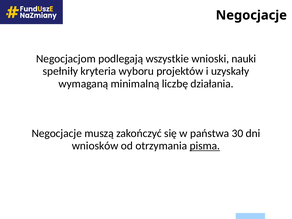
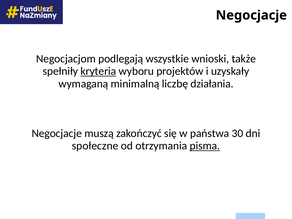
nauki: nauki -> także (244, 59)
kryteria underline: none -> present (98, 71)
wniosków: wniosków -> społeczne (95, 146)
